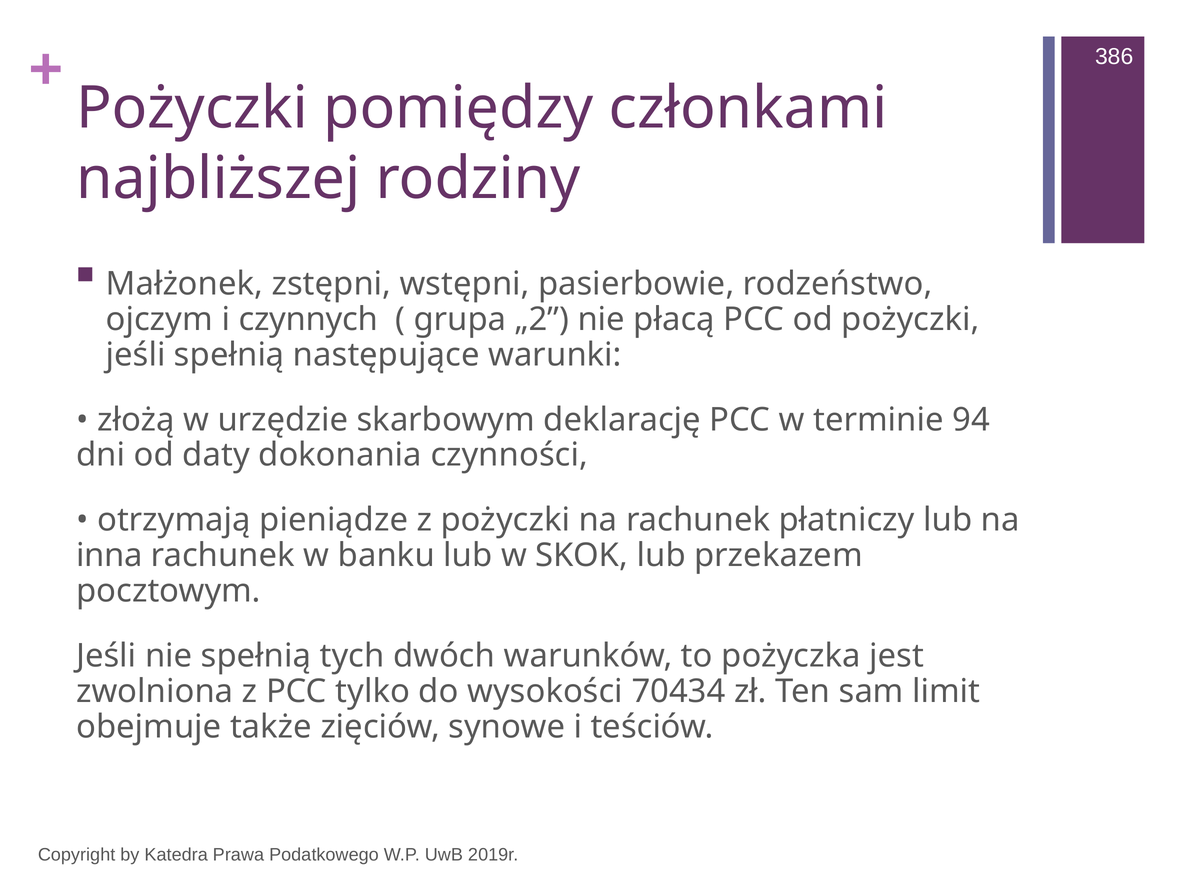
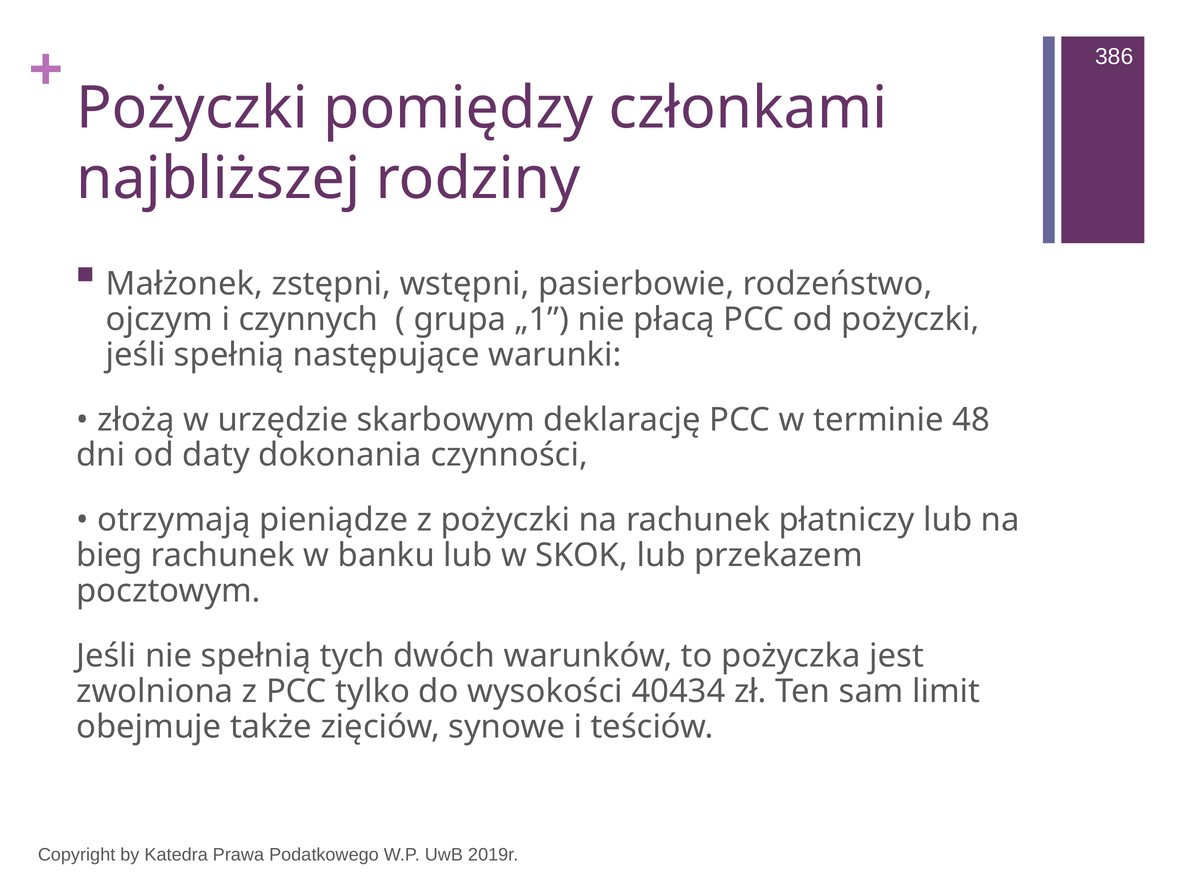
„2: „2 -> „1 (542, 319)
94: 94 -> 48 (971, 420)
inna: inna -> bieg (109, 556)
70434: 70434 -> 40434 (679, 692)
